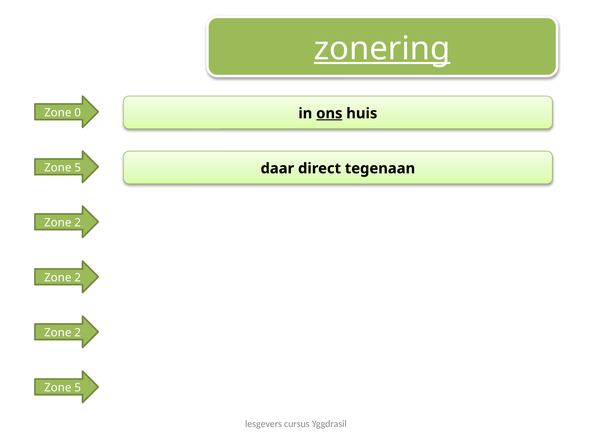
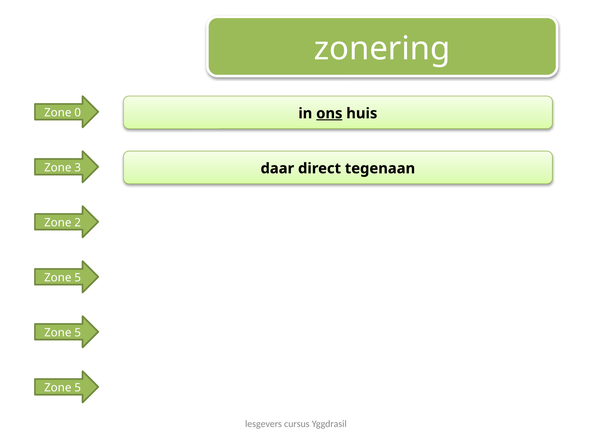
zonering underline: present -> none (382, 49)
5: 5 -> 3 (78, 168)
2: 2 -> 5 (78, 278)
2: 2 -> 5 (78, 333)
